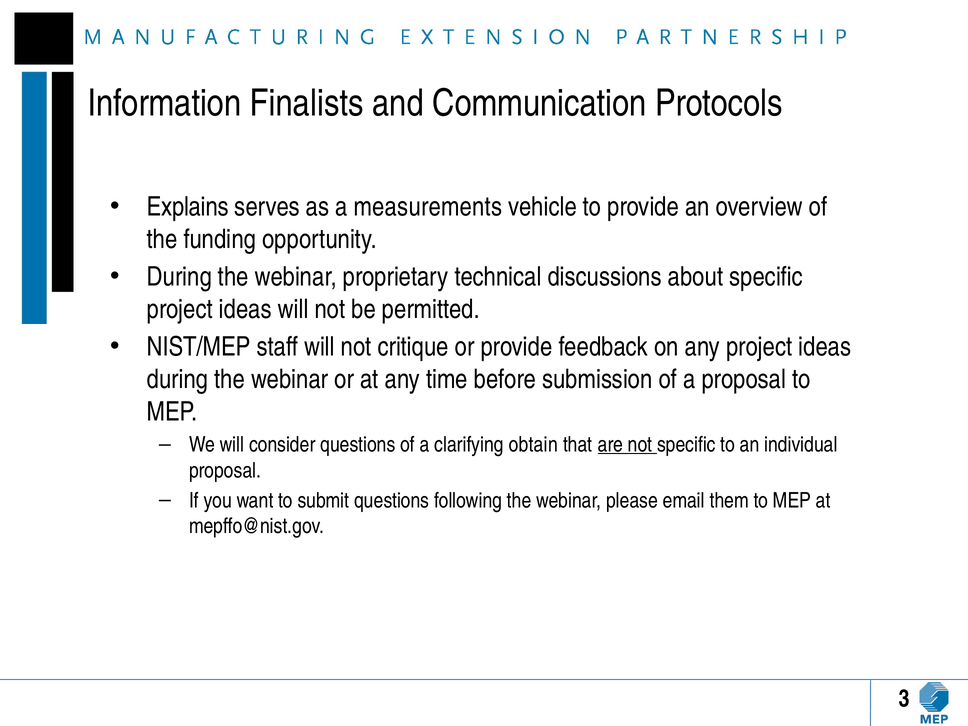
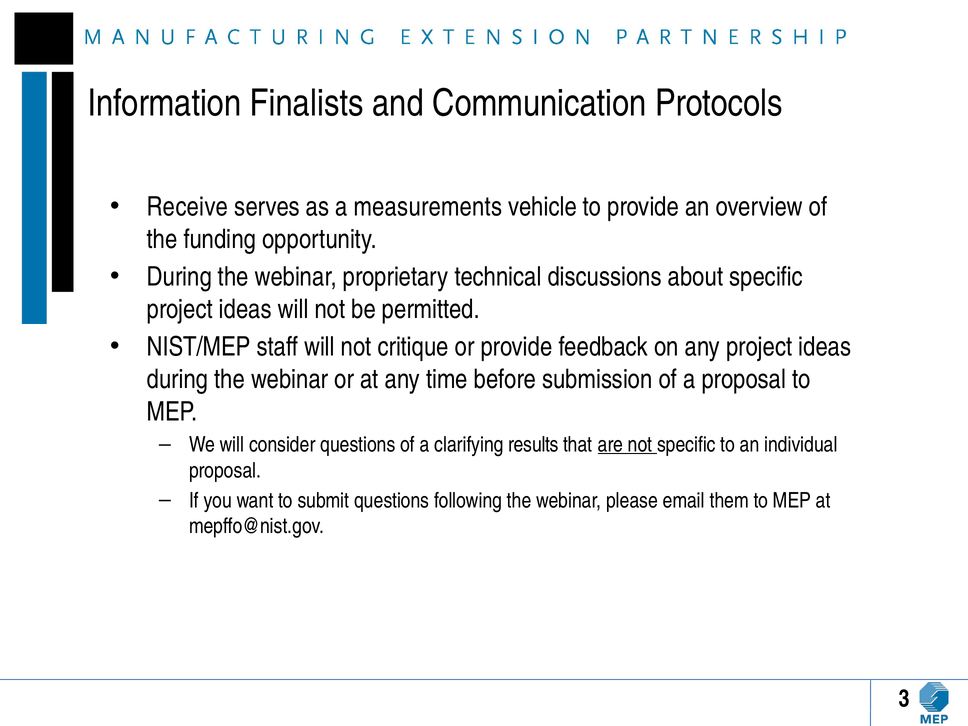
Explains: Explains -> Receive (187, 207)
obtain: obtain -> results (534, 445)
